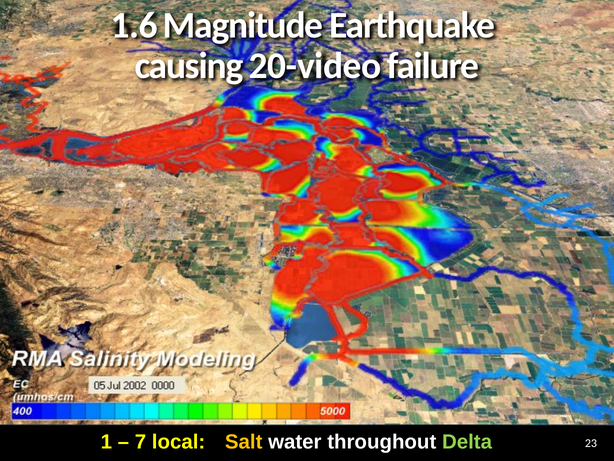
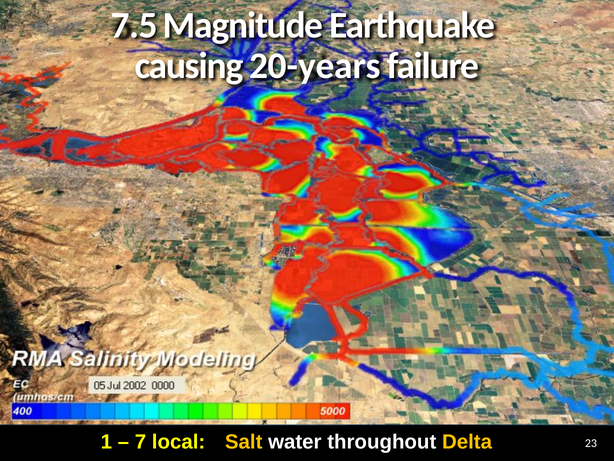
1.6: 1.6 -> 7.5 (134, 25)
20-video: 20-video -> 20-years (315, 66)
Delta colour: light green -> yellow (467, 442)
